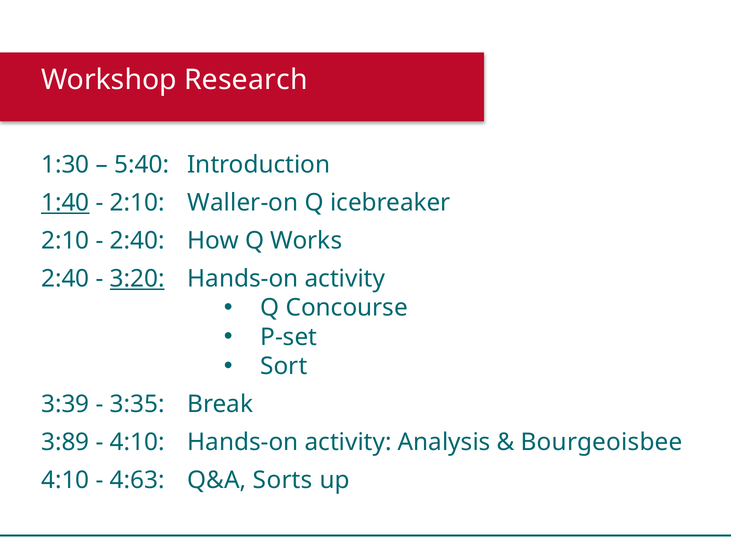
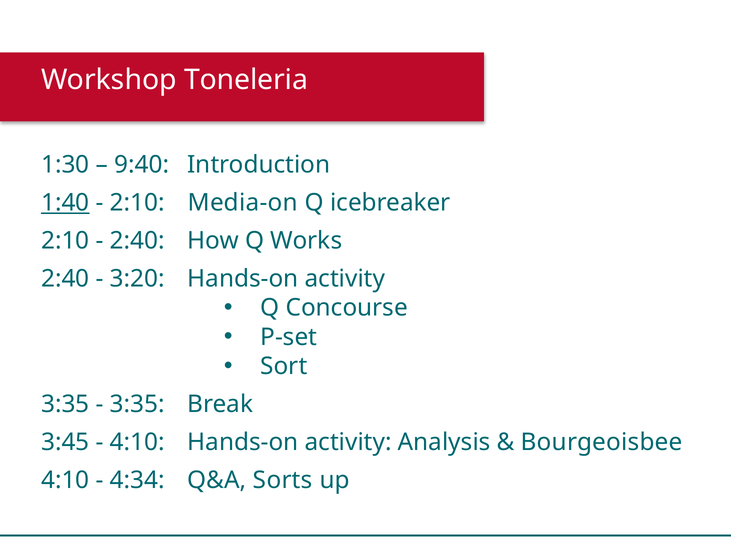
Research: Research -> Toneleria (246, 80)
5:40: 5:40 -> 9:40 (142, 165)
Waller-on: Waller-on -> Media-on (243, 203)
3:20 underline: present -> none (137, 279)
3:39: 3:39 -> 3:35 (65, 405)
3:89: 3:89 -> 3:45 (65, 443)
4:63: 4:63 -> 4:34 (137, 481)
